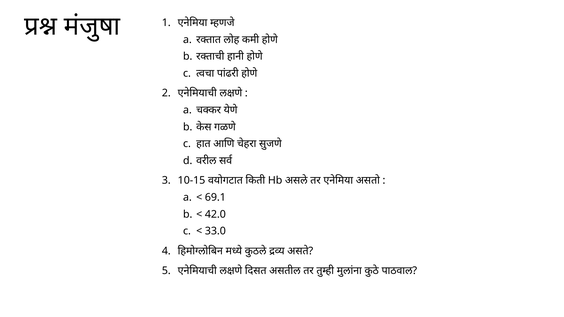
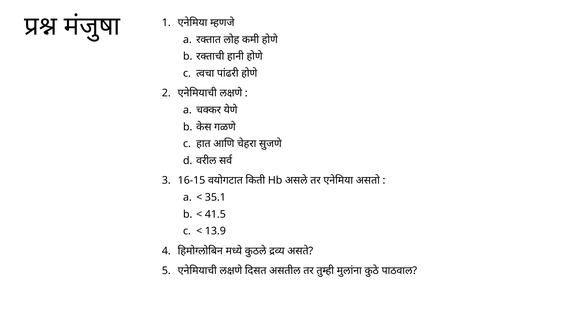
10-15: 10-15 -> 16-15 (191, 181)
69.1: 69.1 -> 35.1 (215, 197)
42.0: 42.0 -> 41.5 (215, 214)
33.0: 33.0 -> 13.9 (215, 231)
